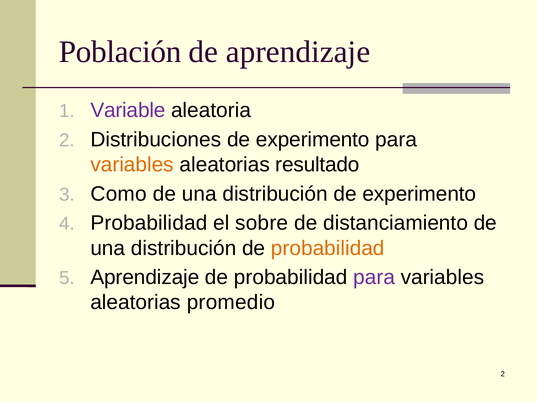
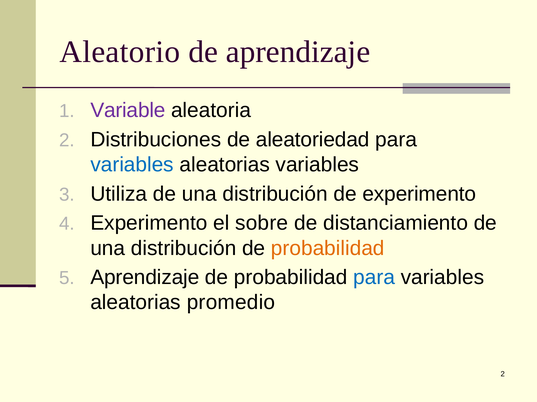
Población: Población -> Aleatorio (120, 52)
Distribuciones de experimento: experimento -> aleatoriedad (313, 140)
variables colour: orange -> blue (132, 165)
aleatorias resultado: resultado -> variables (317, 165)
Como: Como -> Utiliza (119, 194)
Probabilidad: Probabilidad -> Experimento (149, 224)
para colour: purple -> blue (374, 278)
